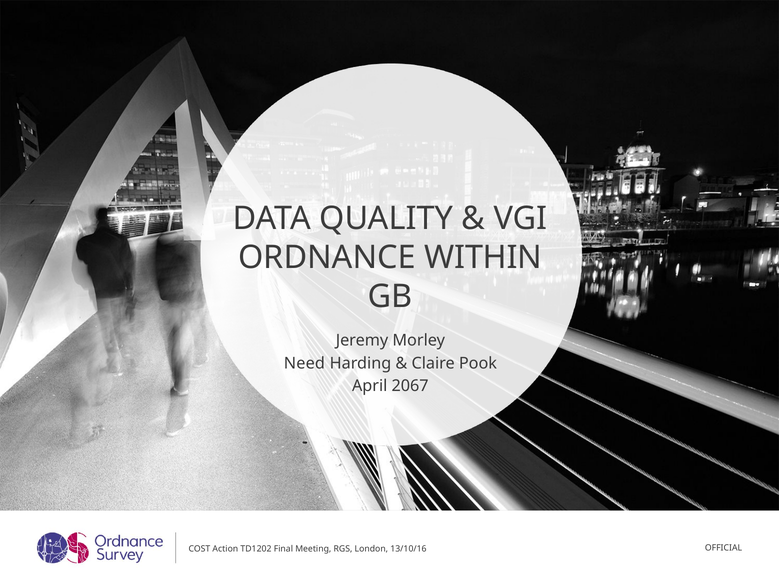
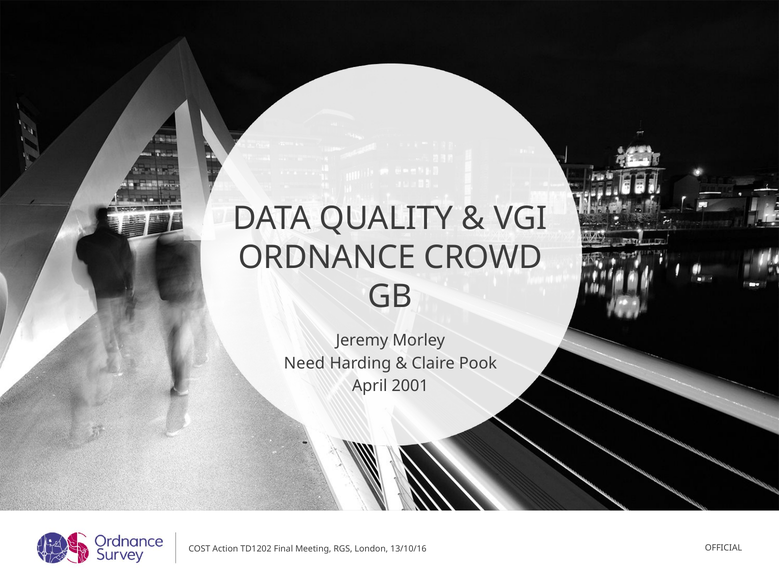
WITHIN: WITHIN -> CROWD (483, 257)
2067: 2067 -> 2001 (410, 385)
